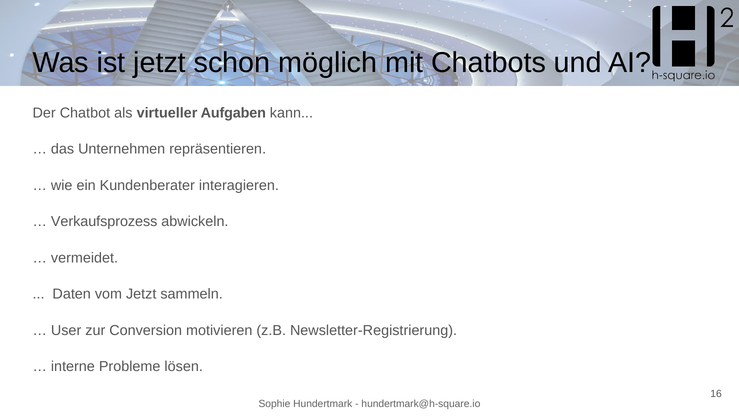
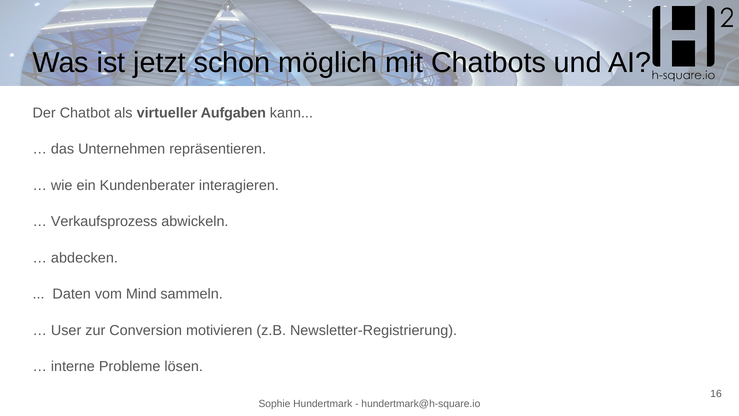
vermeidet: vermeidet -> abdecken (84, 258)
vom Jetzt: Jetzt -> Mind (141, 294)
